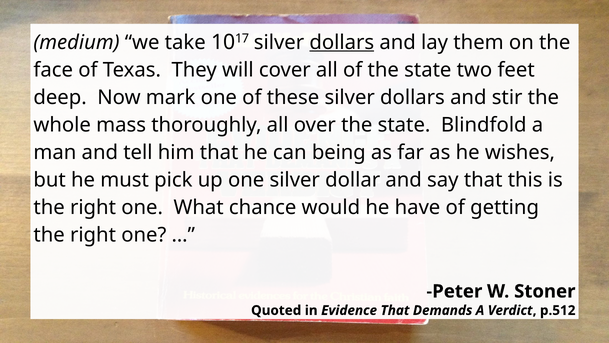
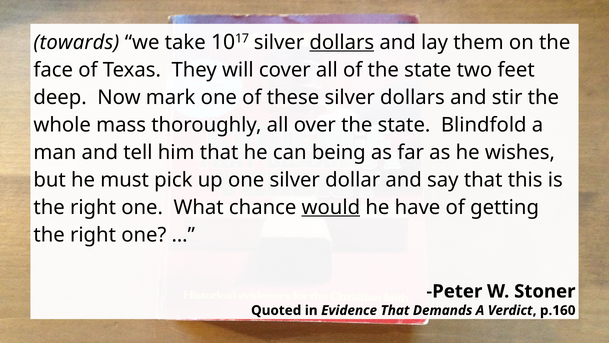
medium: medium -> towards (76, 42)
would underline: none -> present (331, 207)
p.512: p.512 -> p.160 (558, 310)
